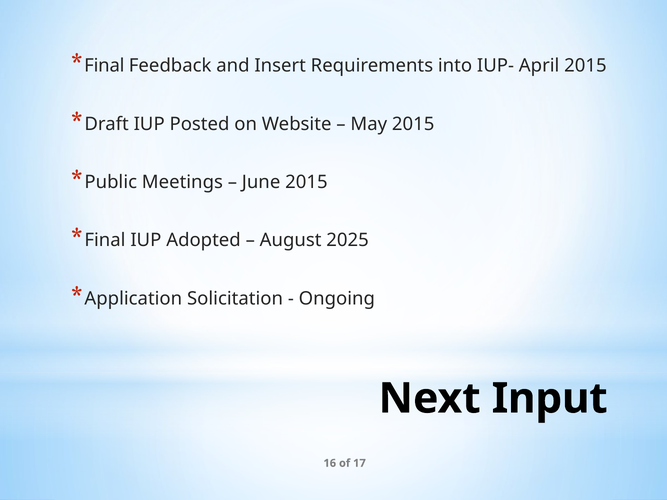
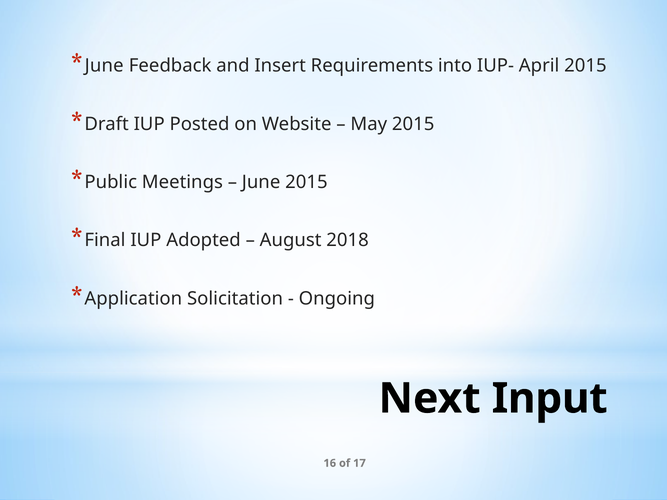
Final: Final -> June (104, 66)
2025: 2025 -> 2018 (348, 240)
